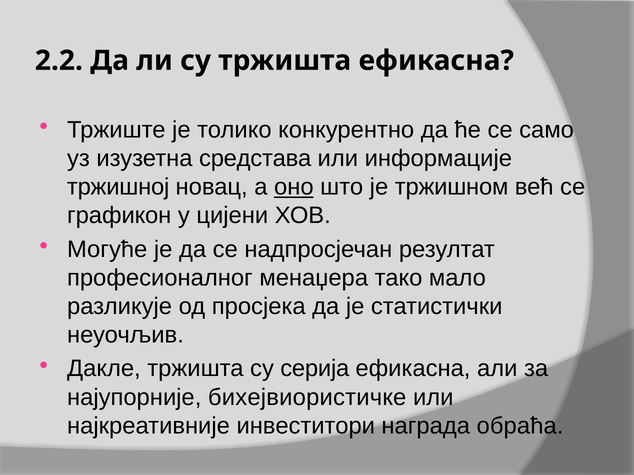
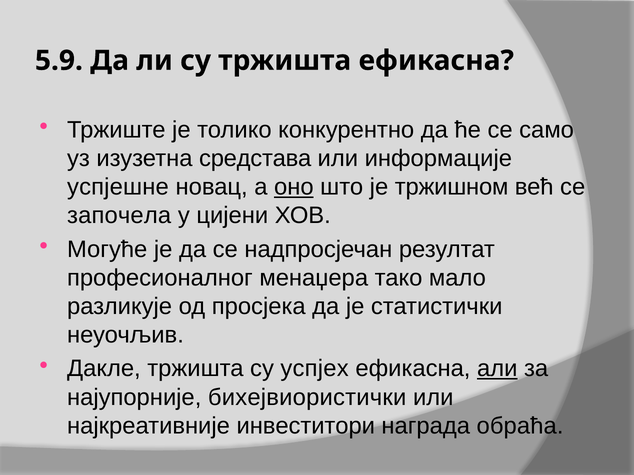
2.2: 2.2 -> 5.9 (59, 61)
тржишној: тржишној -> успјешне (118, 187)
графикон: графикон -> започела (119, 216)
сериja: сериja -> успјех (315, 369)
али underline: none -> present (497, 369)
бихејвиористичке: бихејвиористичке -> бихејвиористички (307, 398)
